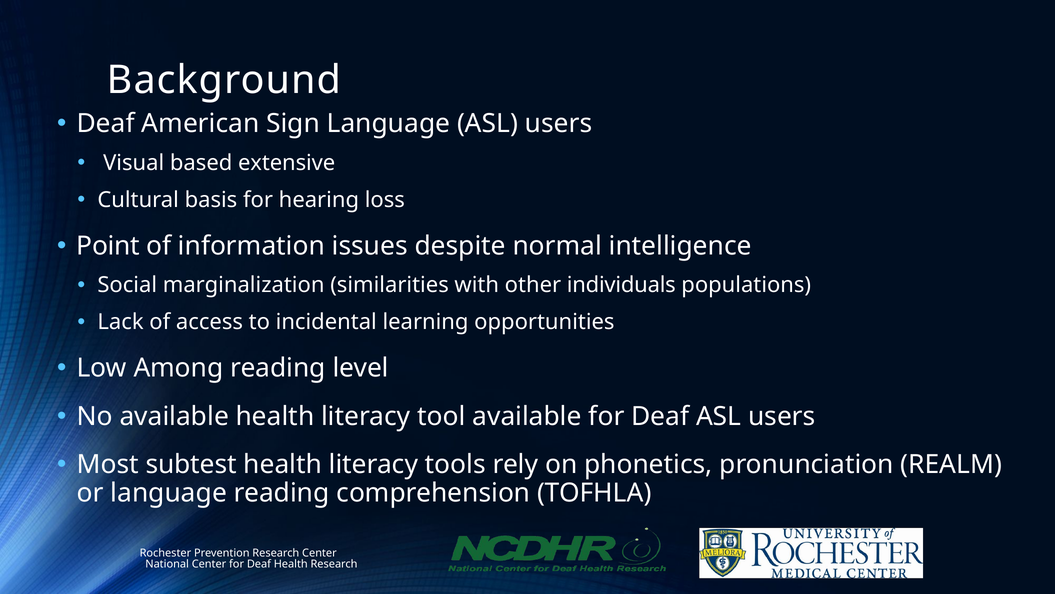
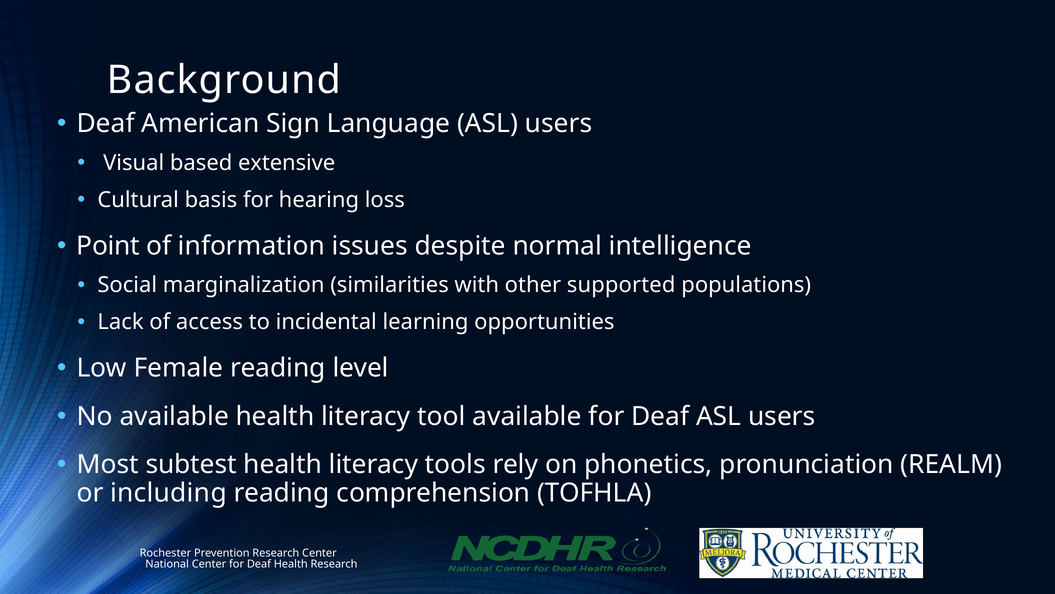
individuals: individuals -> supported (621, 285)
Among: Among -> Female (178, 368)
or language: language -> including (169, 493)
